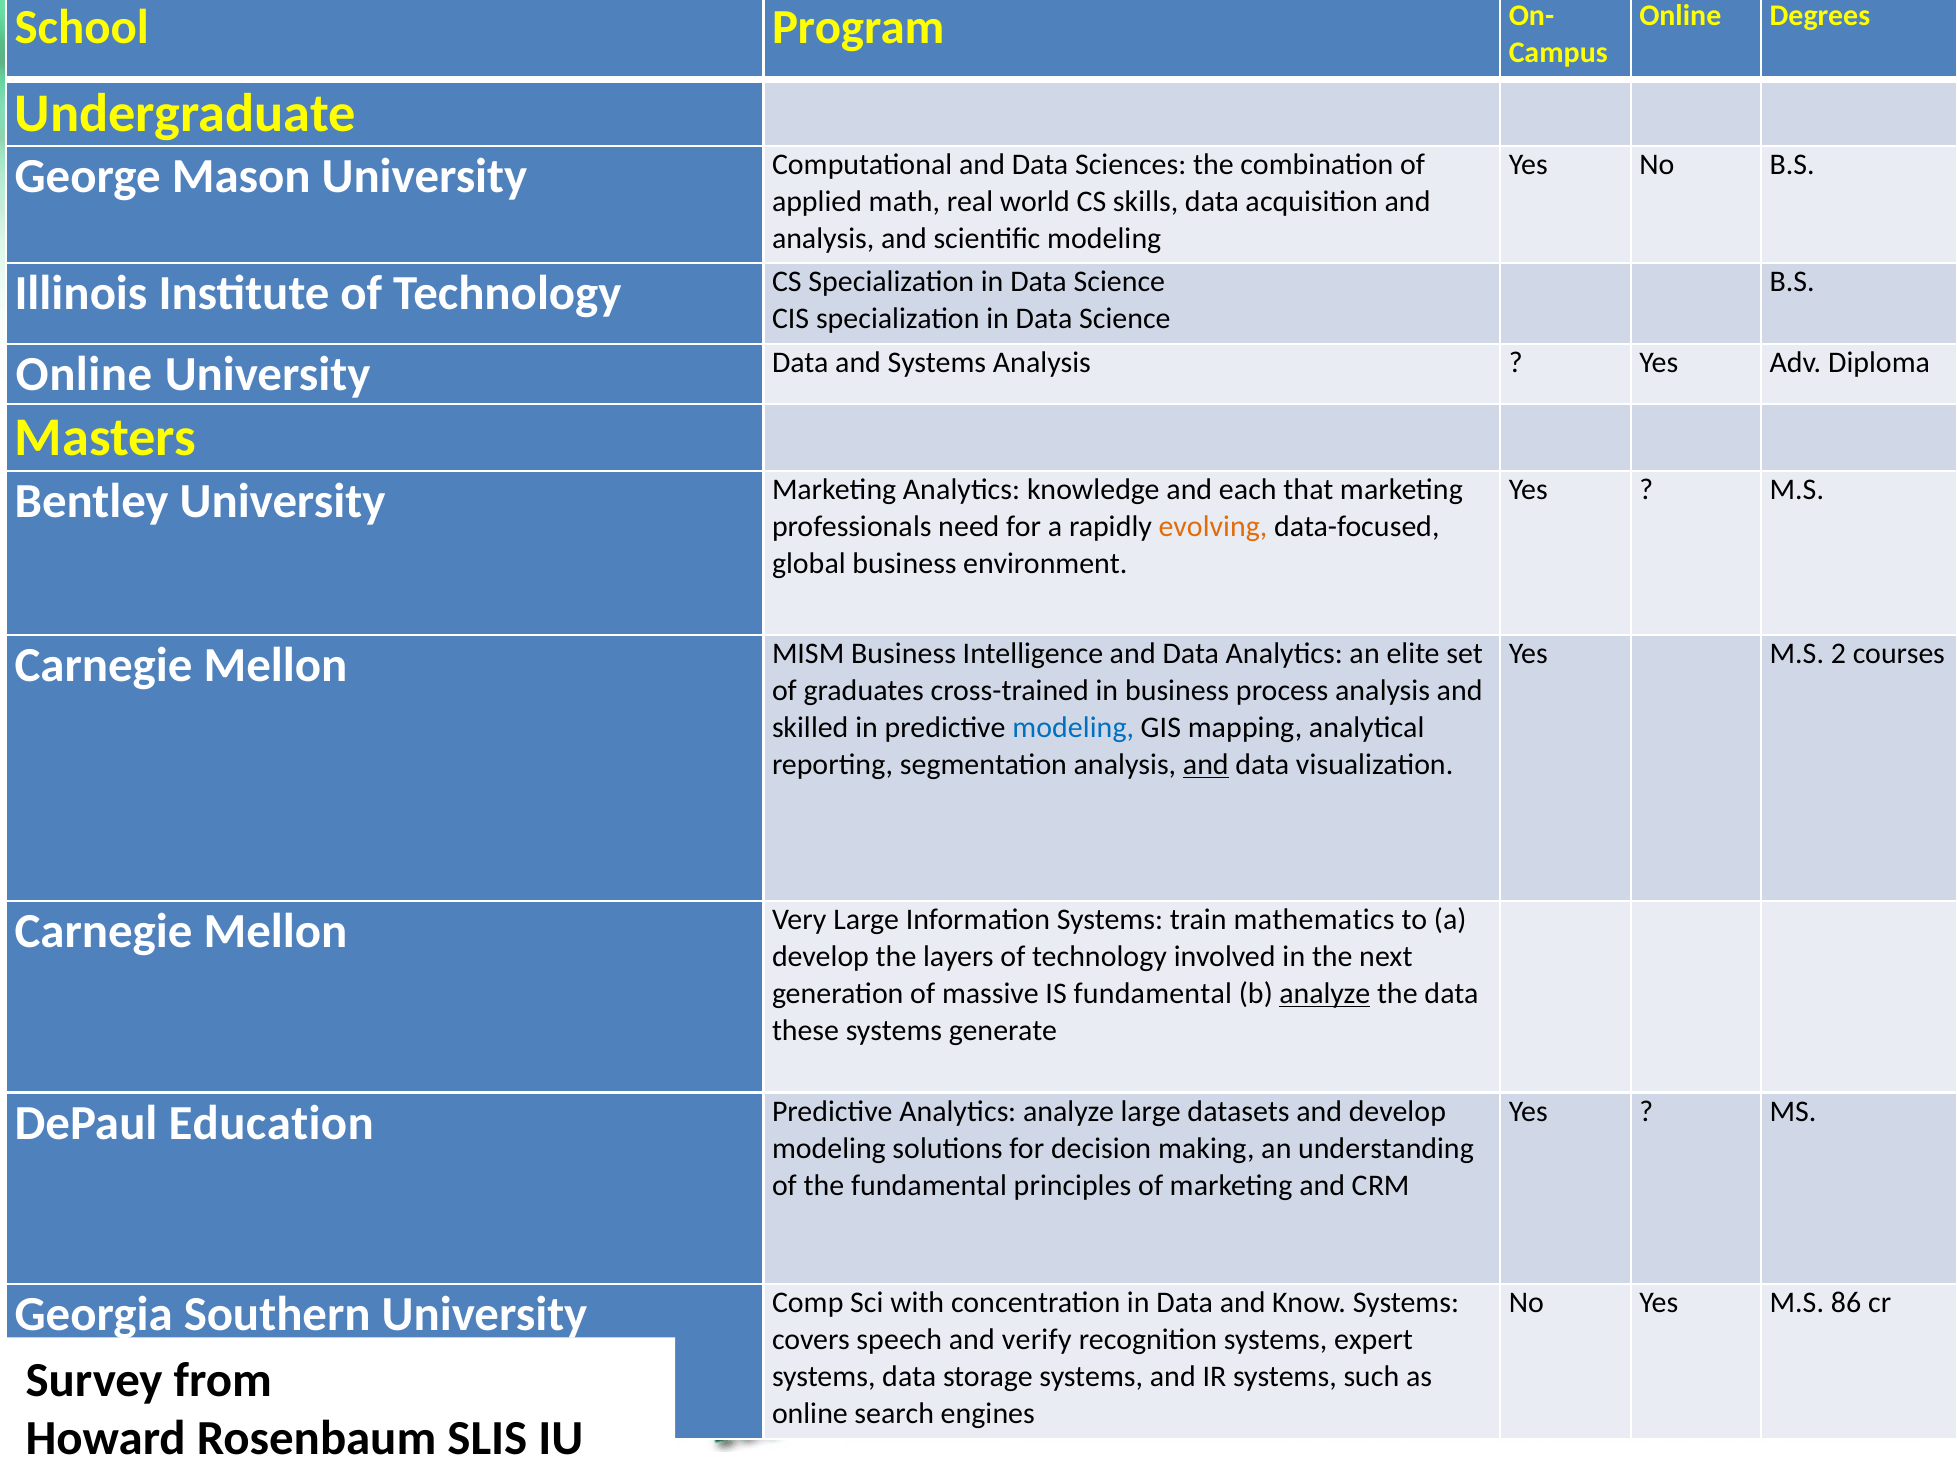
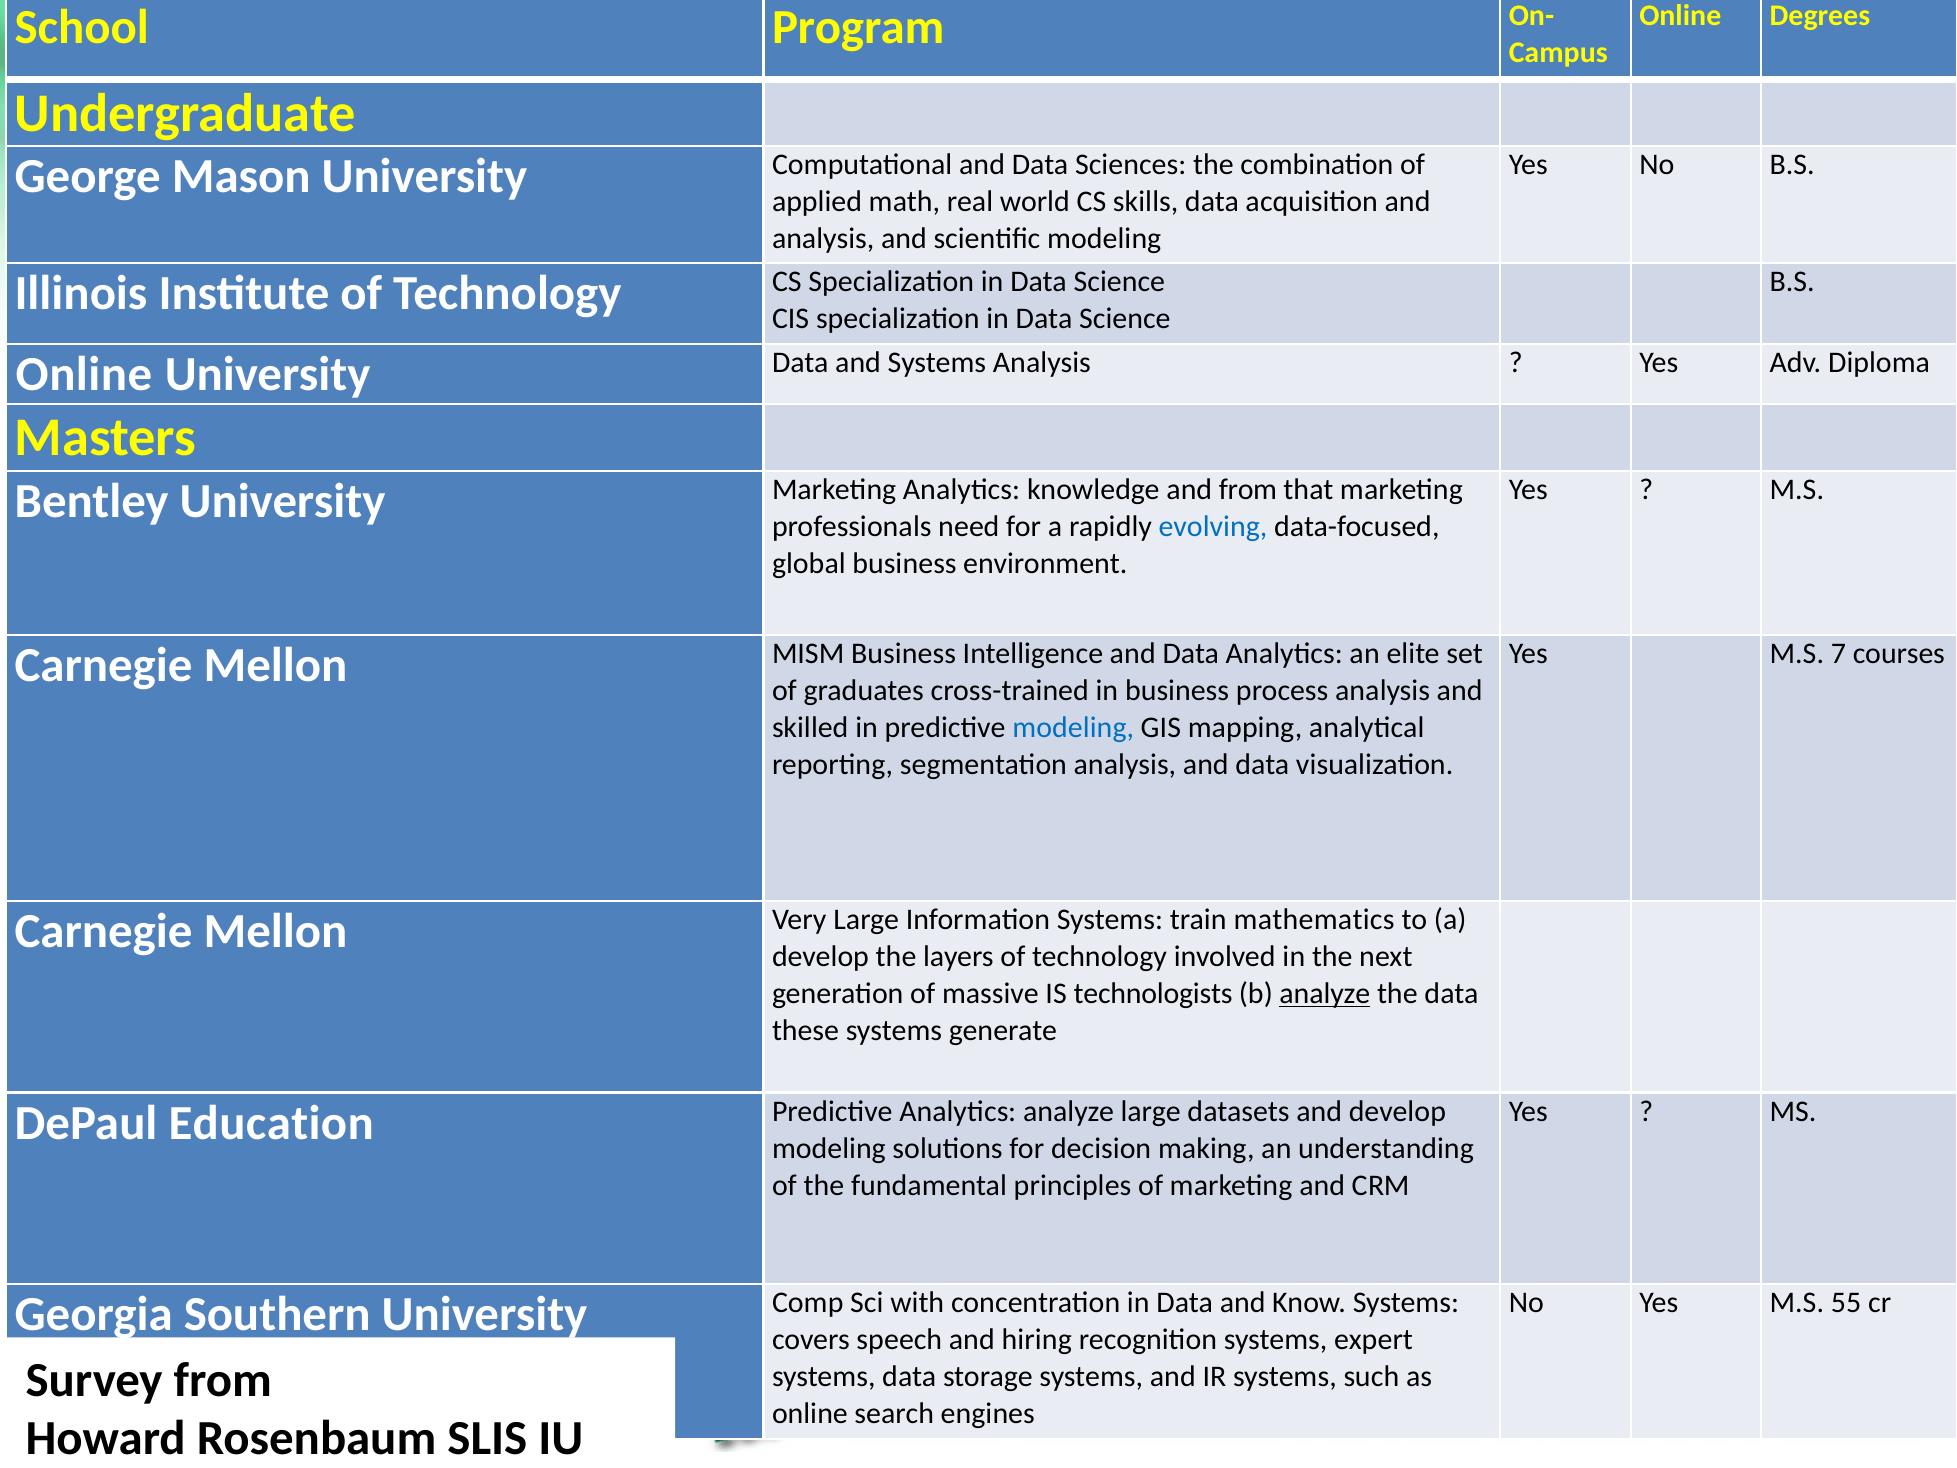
and each: each -> from (1248, 489)
evolving colour: orange -> blue (1213, 526)
2: 2 -> 7 (1838, 654)
and underline: present -> none (1206, 764)
IS fundamental: fundamental -> technologists (1153, 993)
86: 86 -> 55 (1846, 1303)
verify: verify -> hiring (1037, 1340)
